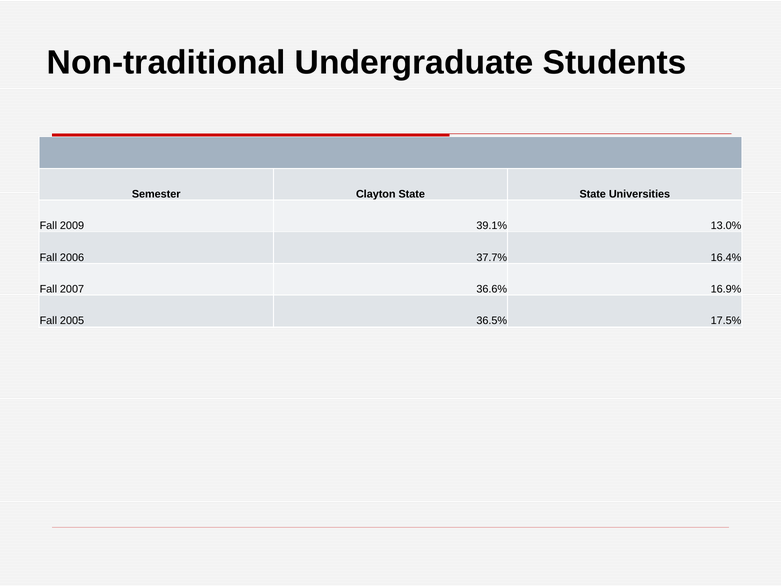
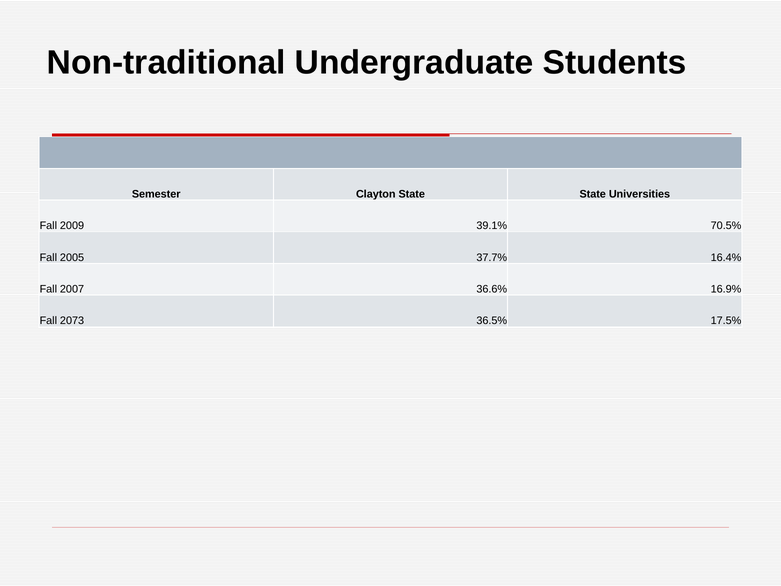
13.0%: 13.0% -> 70.5% (726, 226)
2006: 2006 -> 2005 (72, 257)
2005: 2005 -> 2073 (72, 321)
